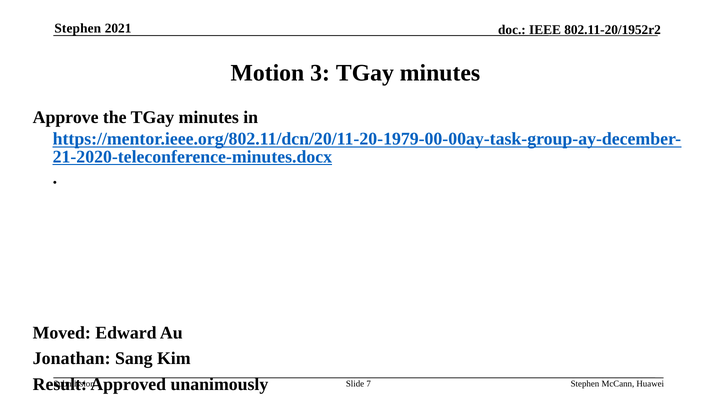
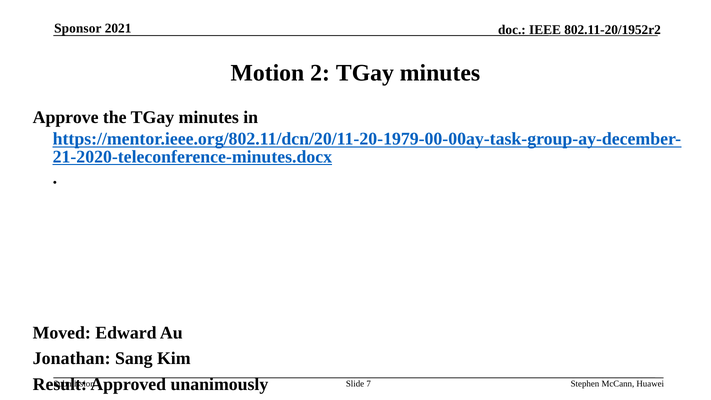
Stephen: Stephen -> Sponsor (78, 28)
3: 3 -> 2 (320, 73)
